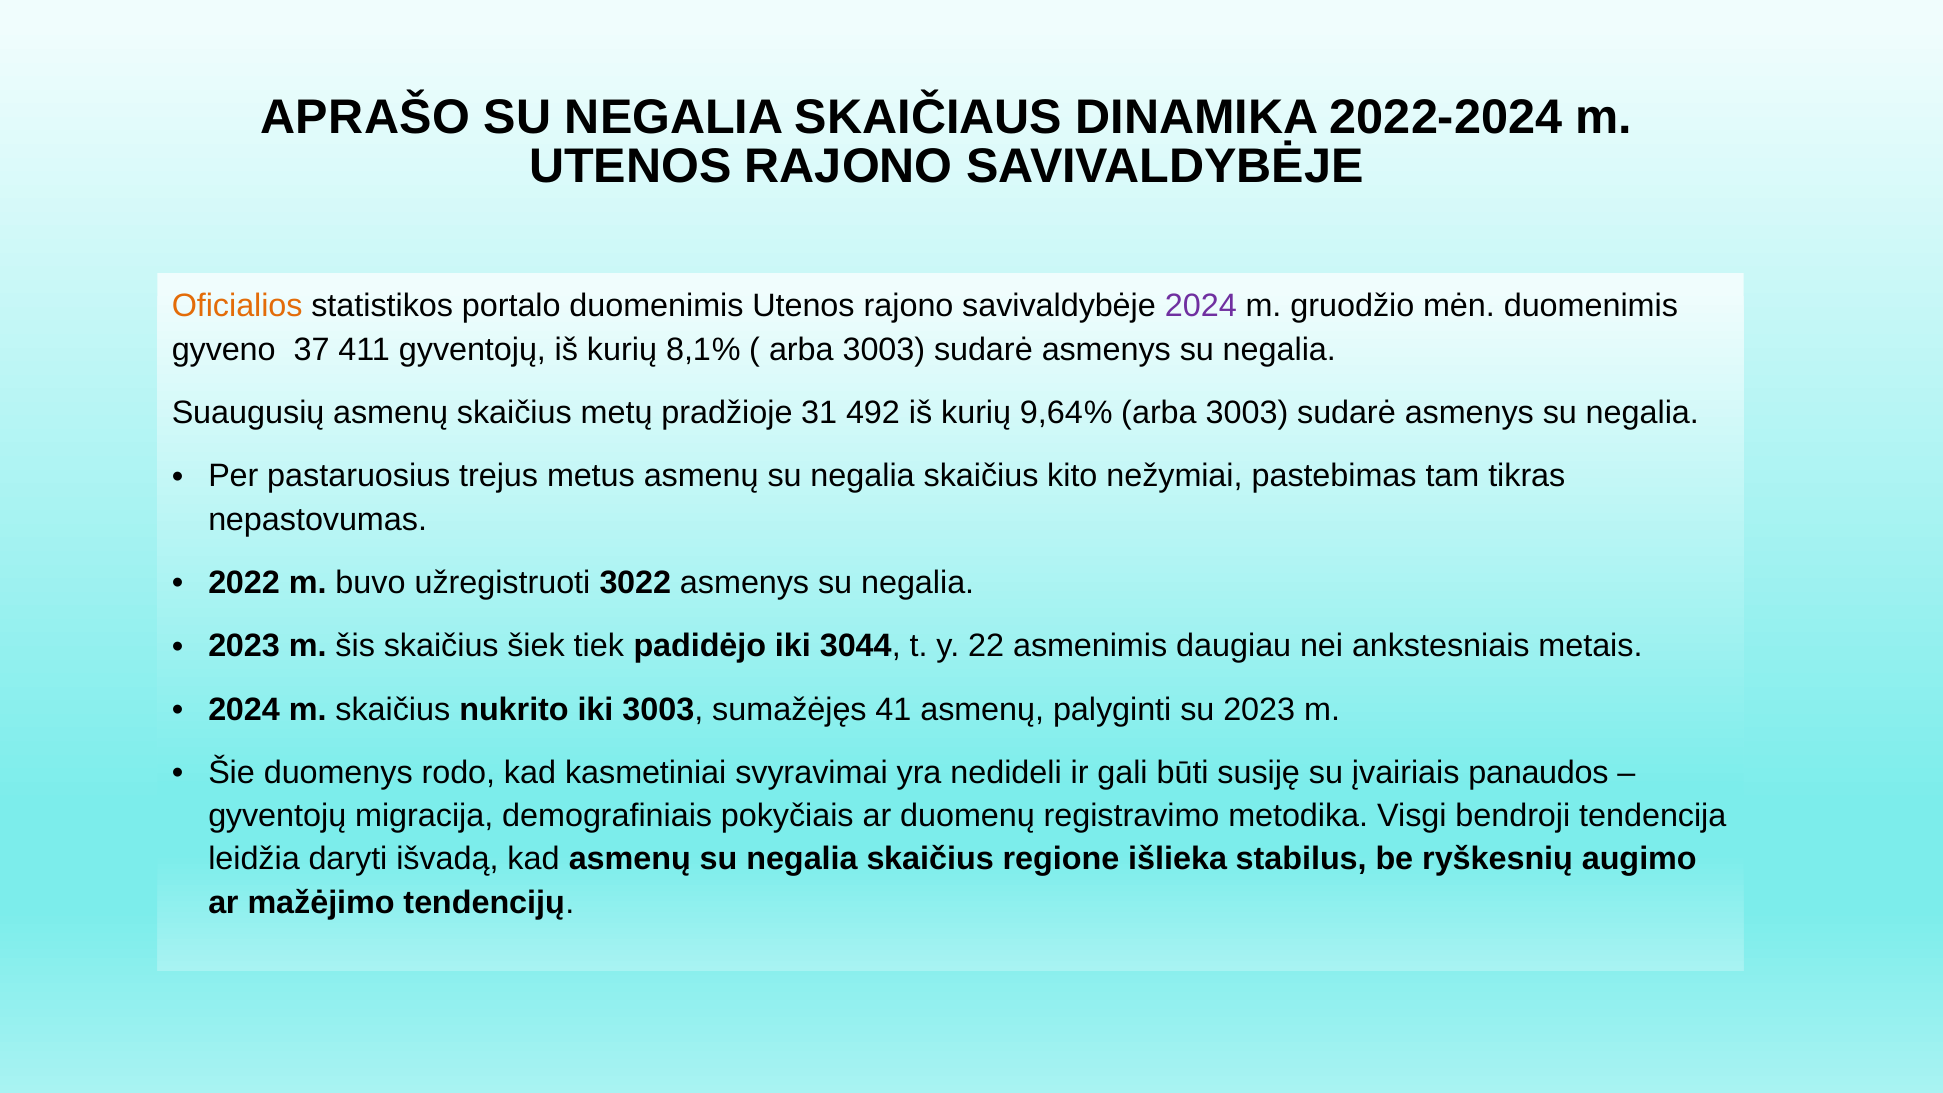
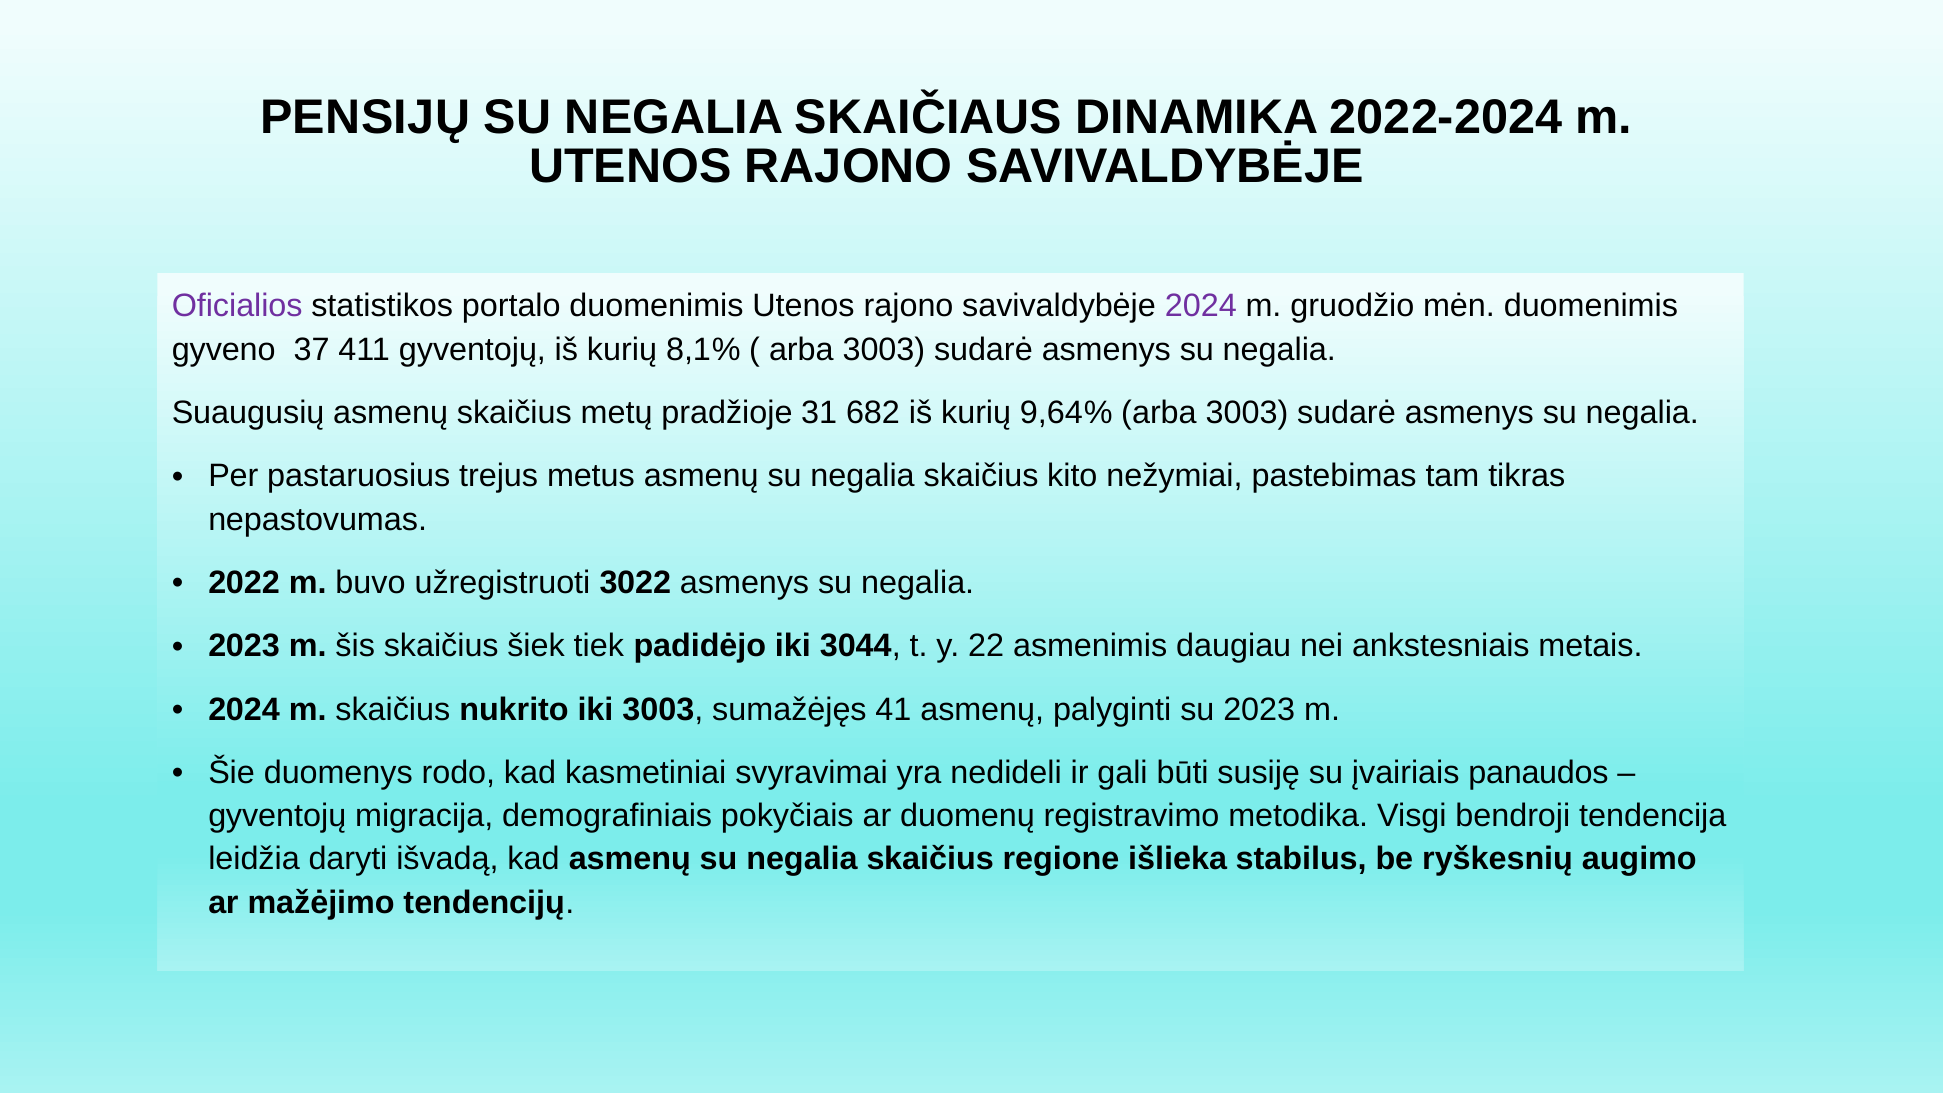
APRAŠO: APRAŠO -> PENSIJŲ (365, 118)
Oficialios colour: orange -> purple (237, 306)
492: 492 -> 682 (873, 413)
